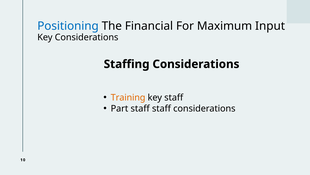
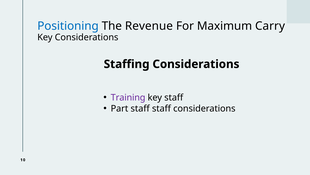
Financial: Financial -> Revenue (149, 26)
Input: Input -> Carry (270, 26)
Training colour: orange -> purple (128, 97)
